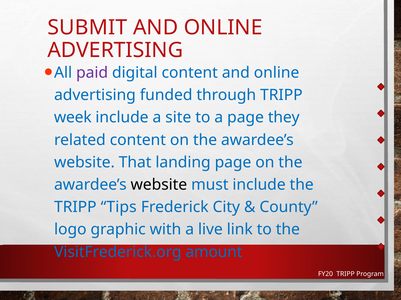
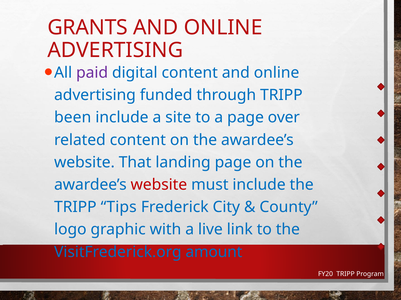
SUBMIT: SUBMIT -> GRANTS (88, 28)
week: week -> been (73, 118)
they: they -> over (284, 118)
website colour: black -> red (159, 185)
